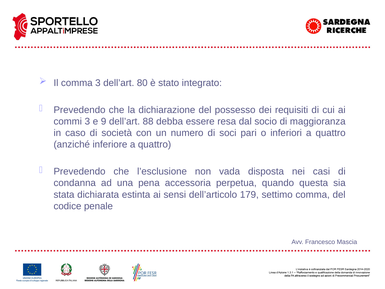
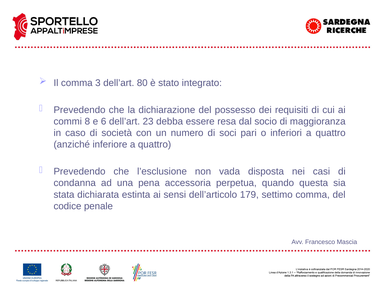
commi 3: 3 -> 8 (87, 121)
9: 9 -> 6 (104, 121)
88: 88 -> 23 (148, 121)
